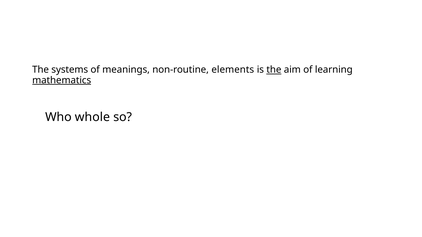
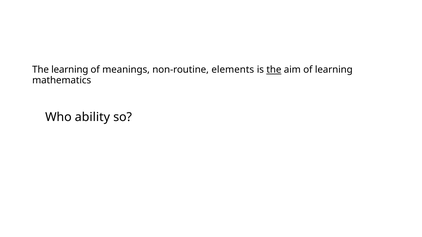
The systems: systems -> learning (70, 70)
mathematics underline: present -> none (62, 80)
whole: whole -> ability (92, 117)
